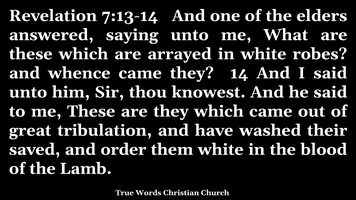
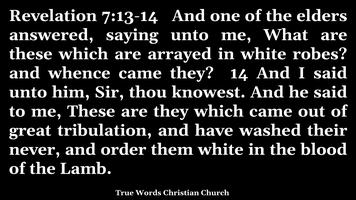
saved: saved -> never (35, 150)
